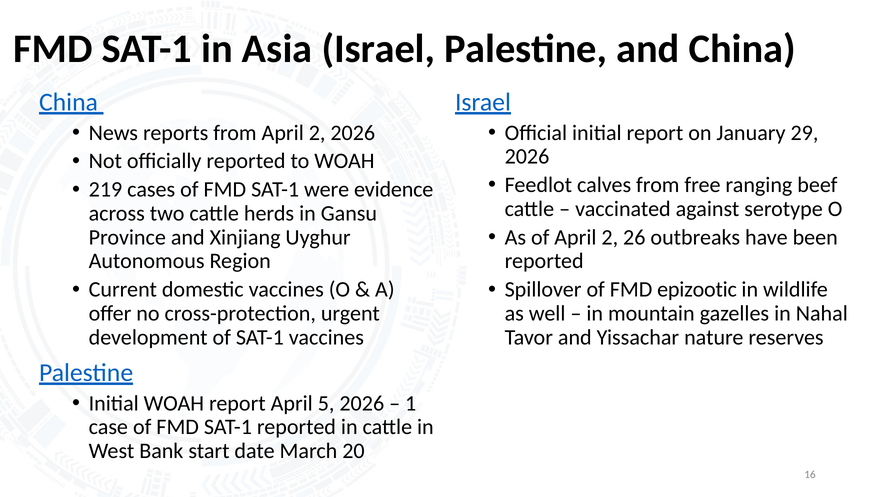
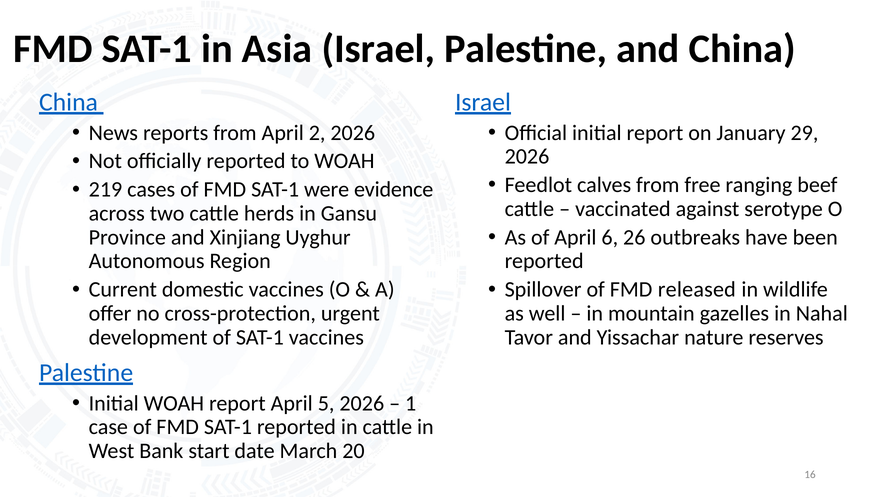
of April 2: 2 -> 6 (610, 237)
epizootic: epizootic -> released (697, 289)
